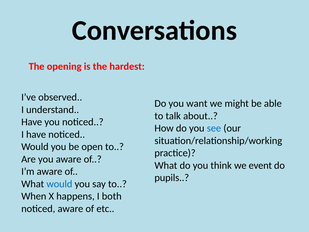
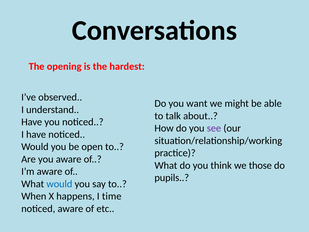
see colour: blue -> purple (214, 128)
event: event -> those (260, 165)
both: both -> time (112, 196)
